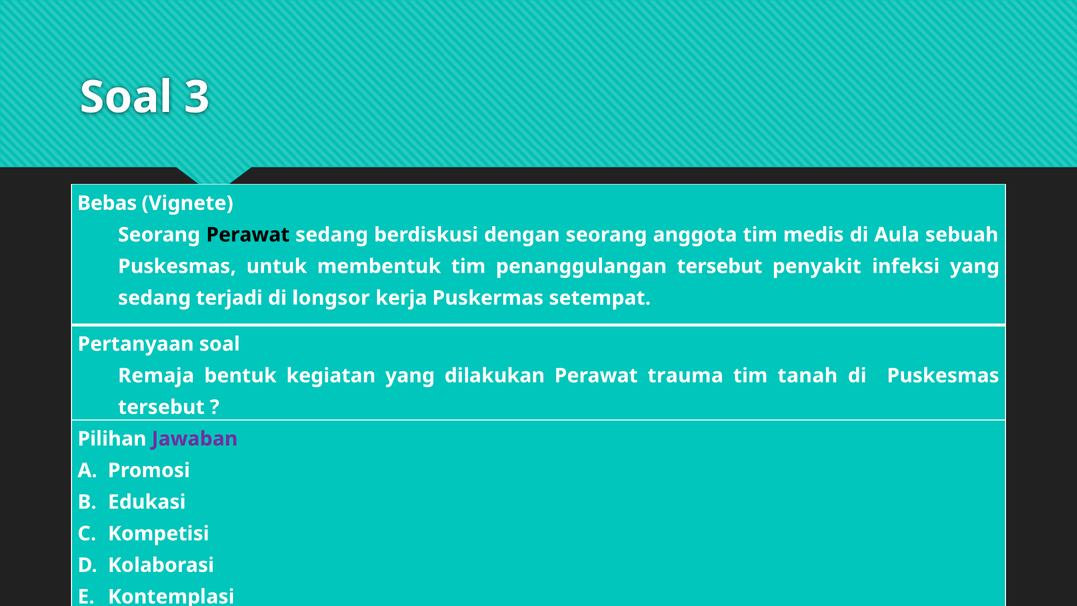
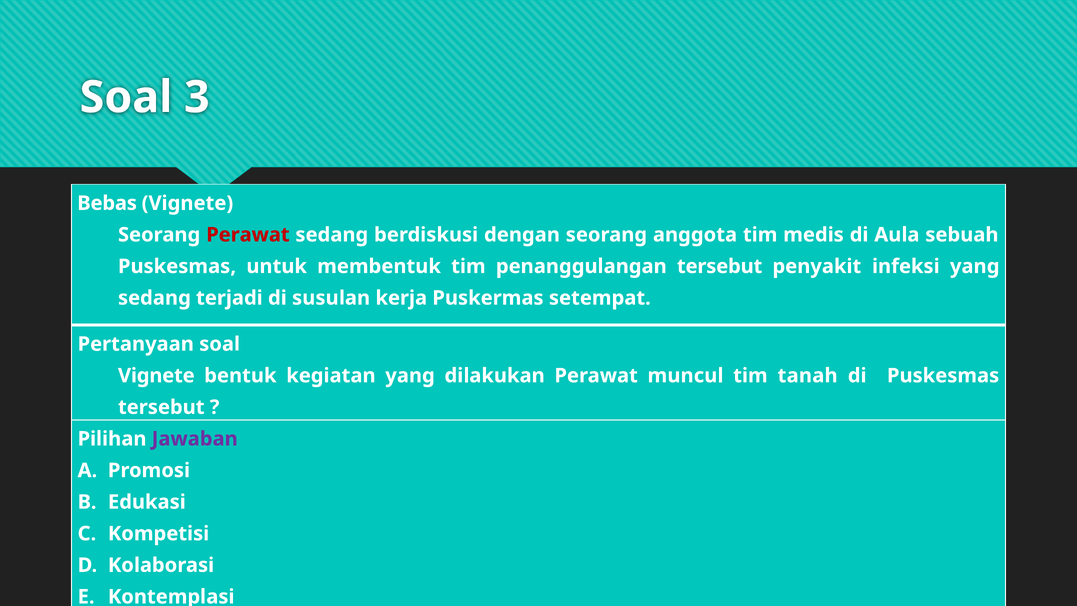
Perawat colour: black -> red (248, 235)
longsor: longsor -> susulan (331, 298)
Remaja: Remaja -> Vignete (156, 376)
trauma: trauma -> muncul (686, 376)
